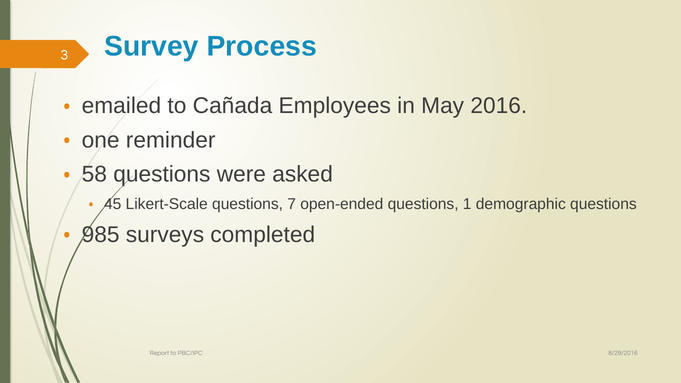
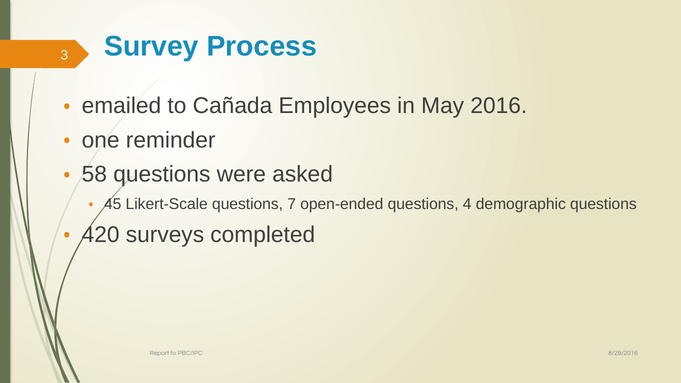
1: 1 -> 4 (467, 204)
985: 985 -> 420 (101, 235)
